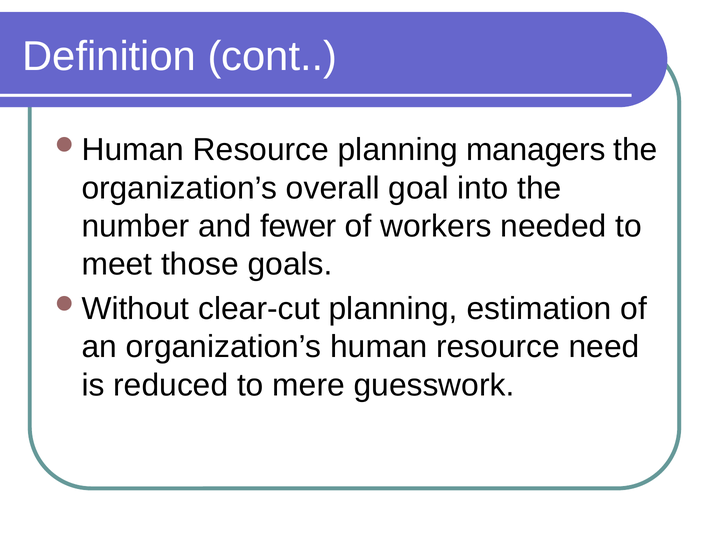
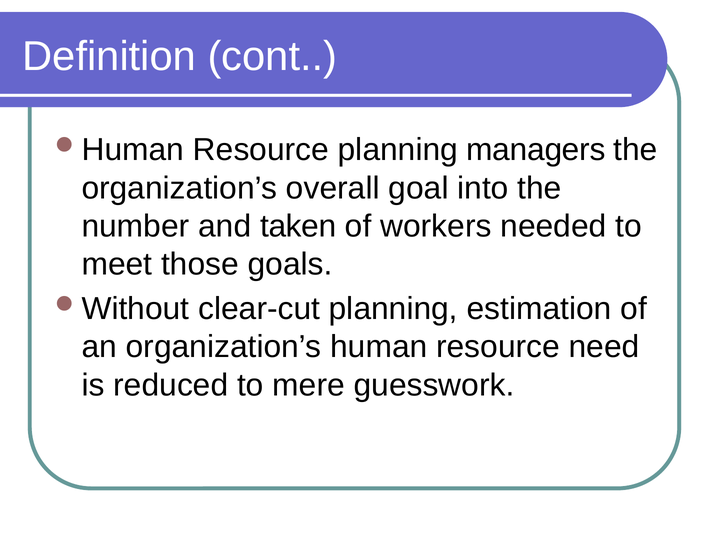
fewer: fewer -> taken (298, 226)
